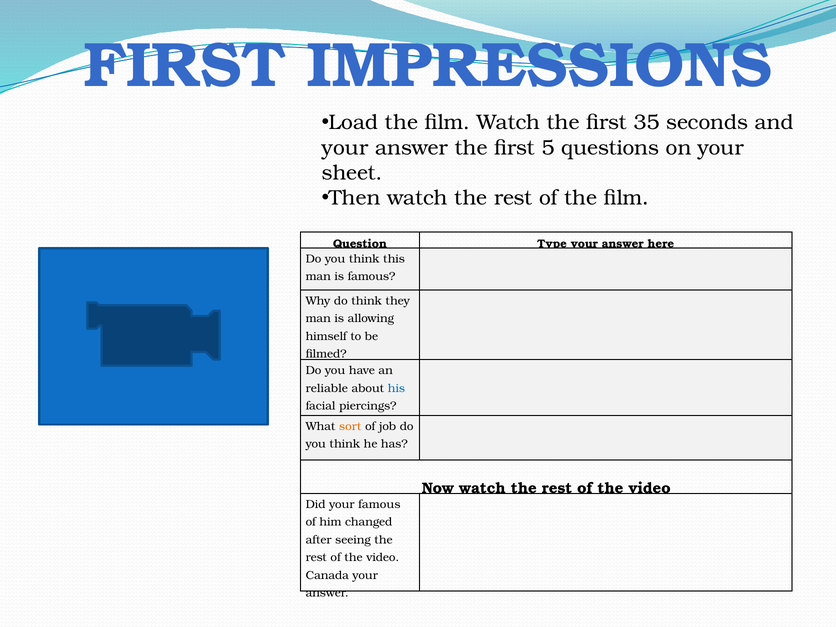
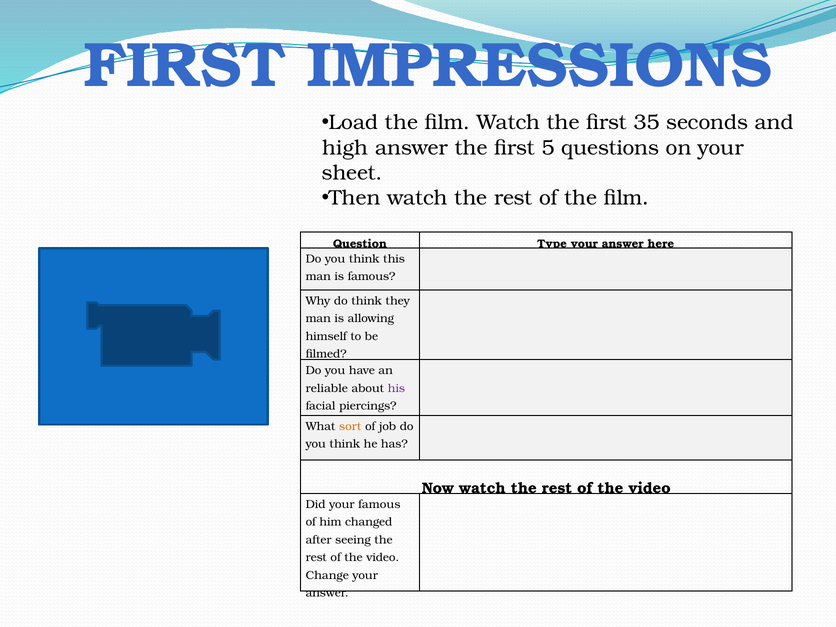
your: your -> high (345, 148)
his colour: blue -> purple (396, 388)
Canada: Canada -> Change (327, 575)
